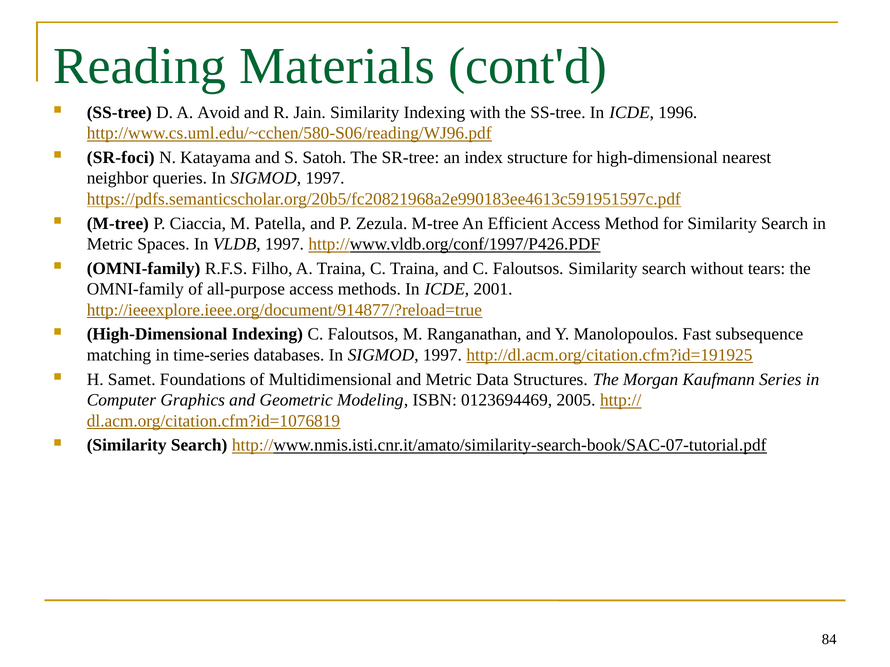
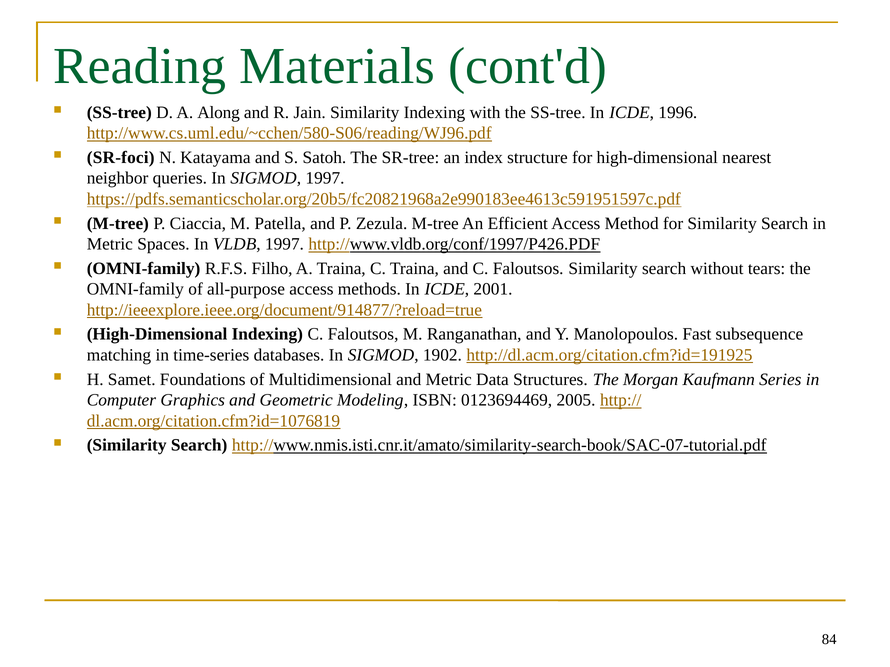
Avoid: Avoid -> Along (219, 113)
databases In SIGMOD 1997: 1997 -> 1902 (442, 355)
